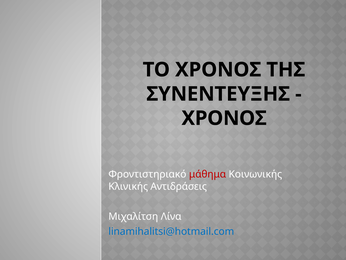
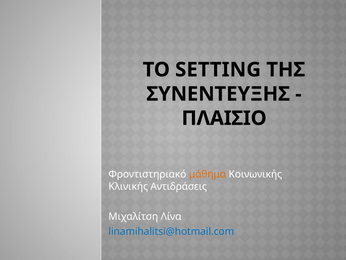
ΤΟ ΧΡΟΝΟΣ: ΧΡΟΝΟΣ -> SETTING (218, 70)
ΧΡΟΝΟΣ: ΧΡΟΝΟΣ -> ΠΛΑΙΣΙΟ (224, 118)
μάθημα colour: red -> orange (208, 174)
